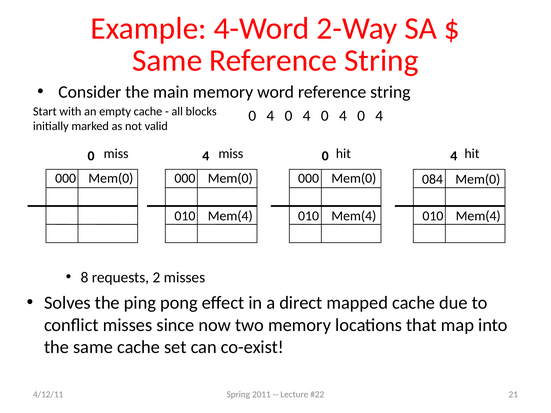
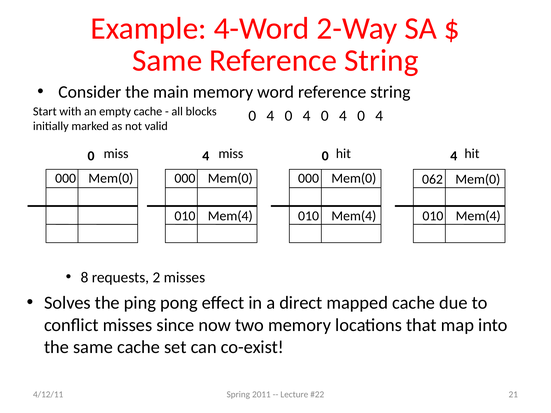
084: 084 -> 062 (433, 179)
